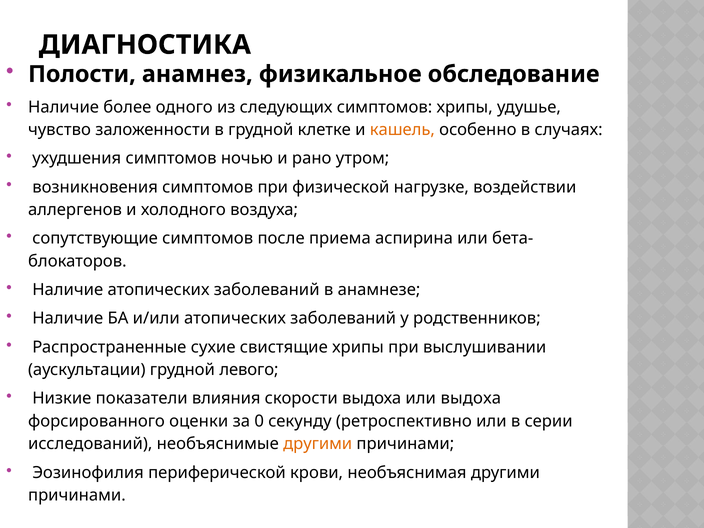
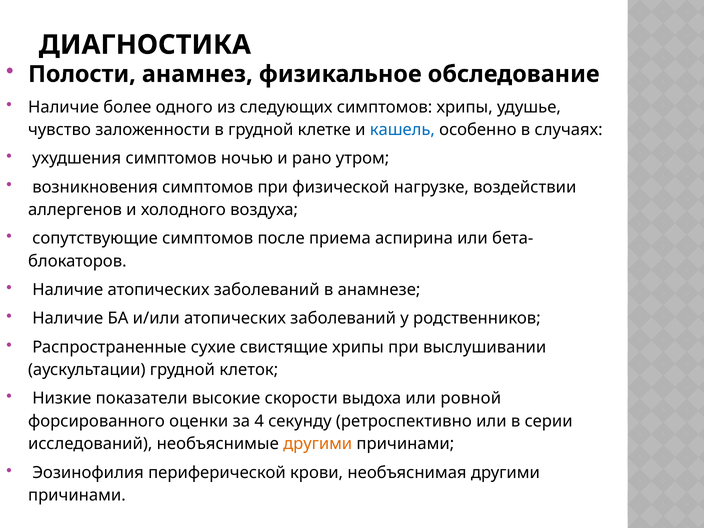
кашель colour: orange -> blue (402, 130)
левого: левого -> клеток (249, 370)
влияния: влияния -> высокие (226, 398)
или выдоха: выдоха -> ровной (471, 398)
0: 0 -> 4 (259, 421)
